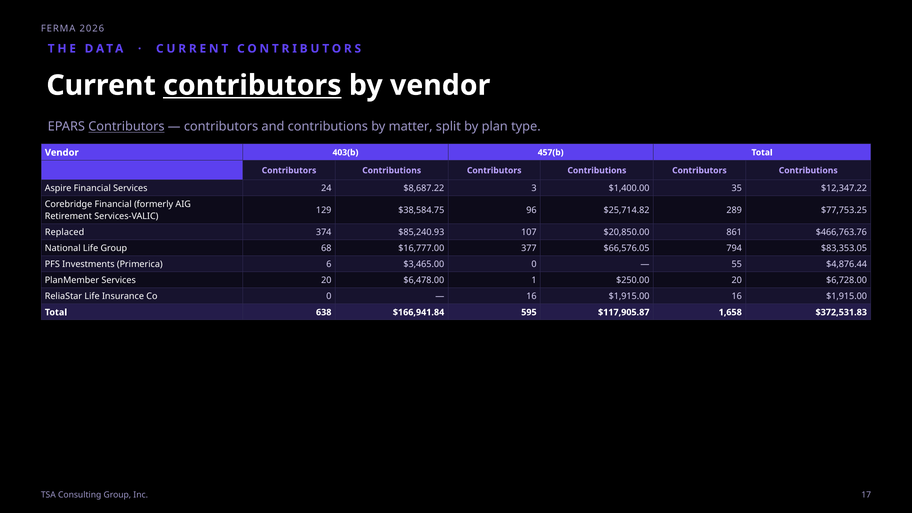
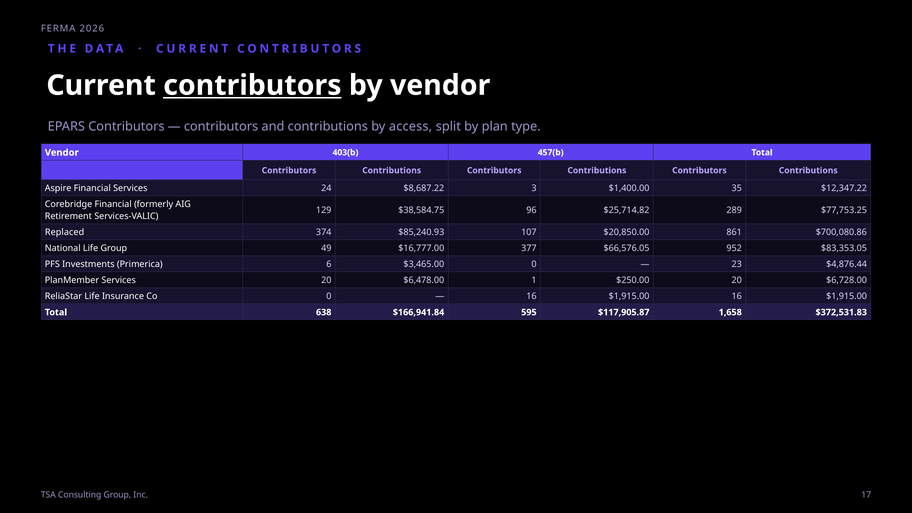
Contributors underline: present -> none (126, 127)
matter: matter -> access (411, 127)
$466,763.76: $466,763.76 -> $700,080.86 (841, 232)
68: 68 -> 49 (326, 248)
794: 794 -> 952 (734, 248)
55: 55 -> 23 (737, 264)
